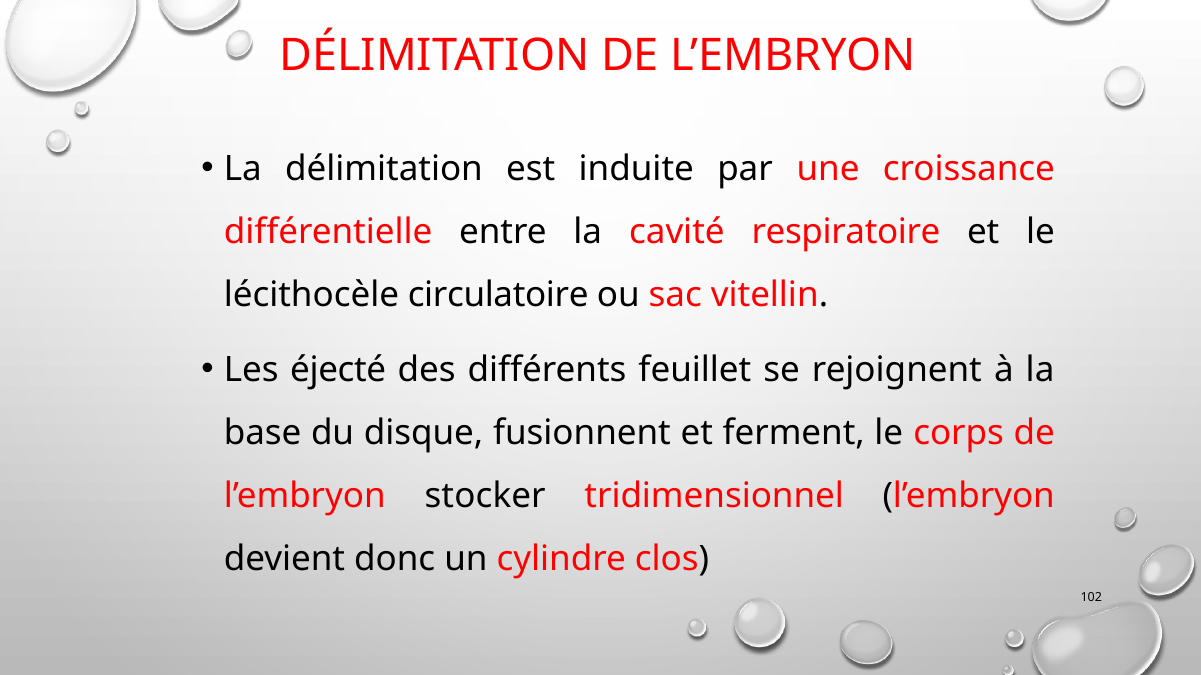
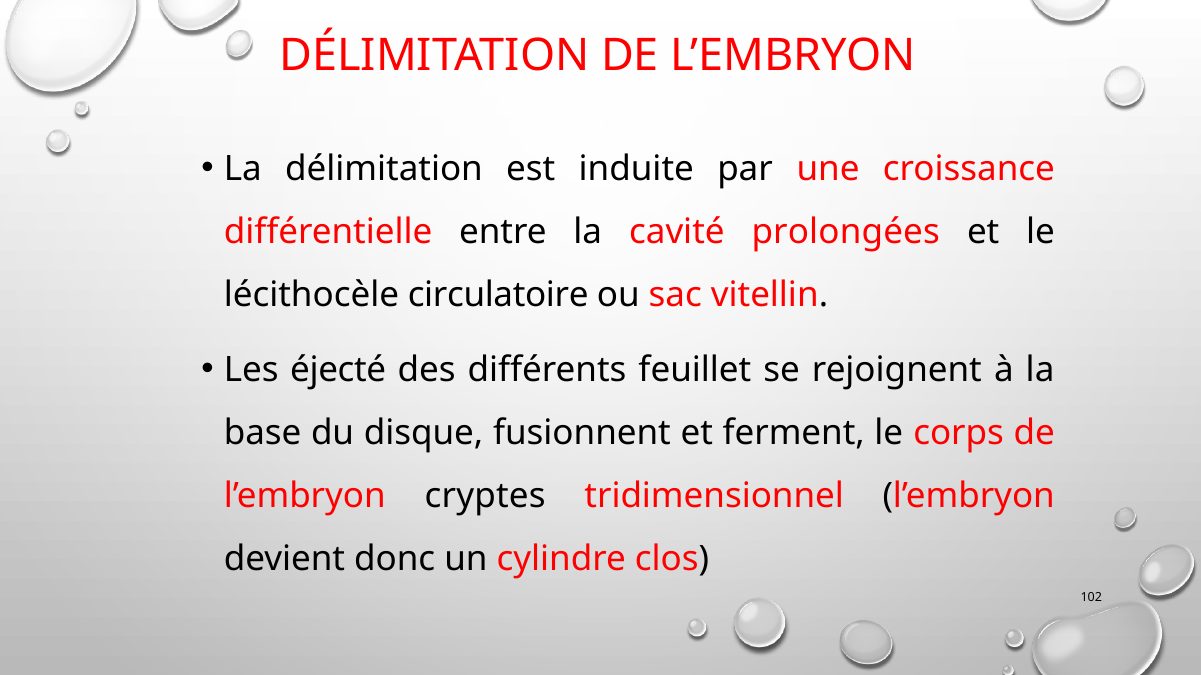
respiratoire: respiratoire -> prolongées (846, 232)
stocker: stocker -> cryptes (485, 497)
